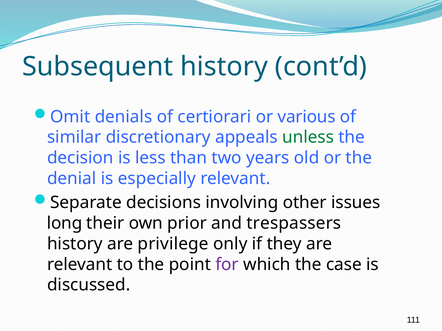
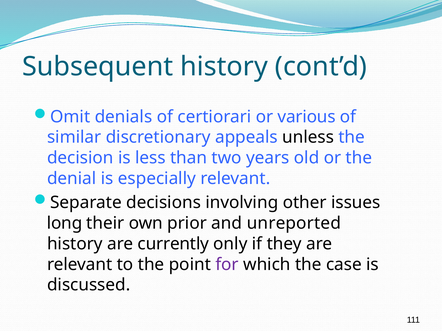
unless colour: green -> black (308, 138)
trespassers: trespassers -> unreported (294, 224)
privilege: privilege -> currently (173, 244)
